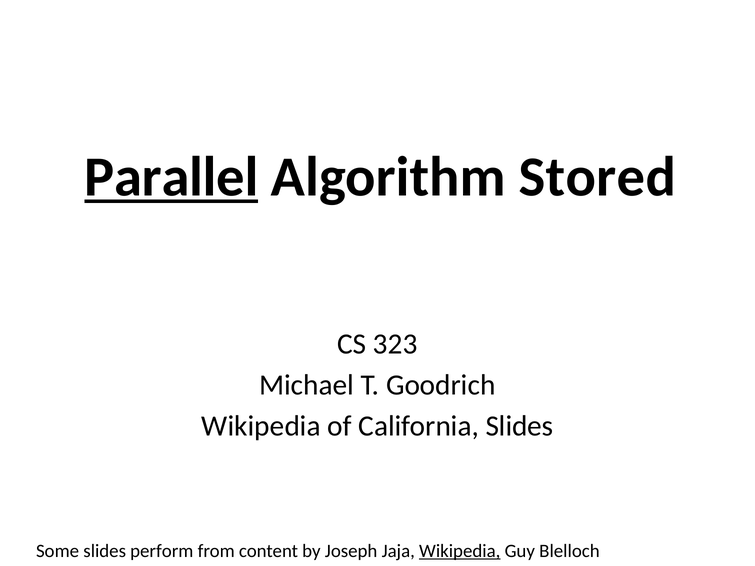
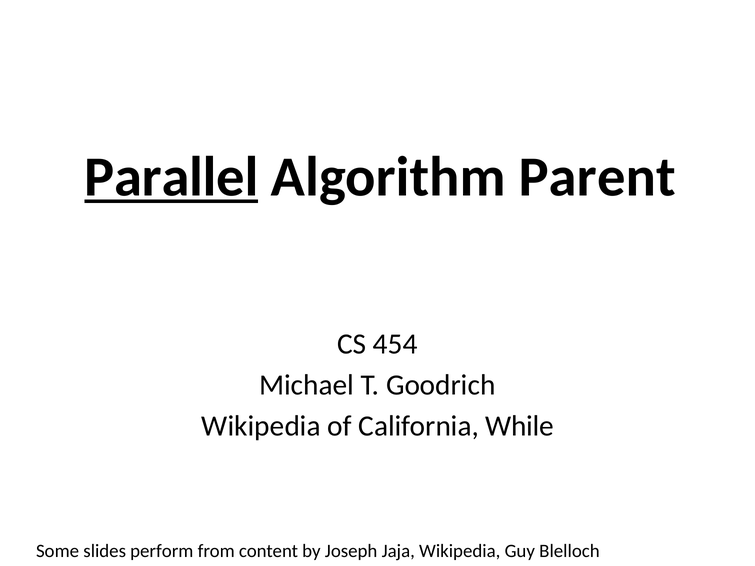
Stored: Stored -> Parent (597, 177)
323: 323 -> 454 (395, 344)
California Slides: Slides -> While (520, 426)
Wikipedia underline: present -> none (460, 551)
